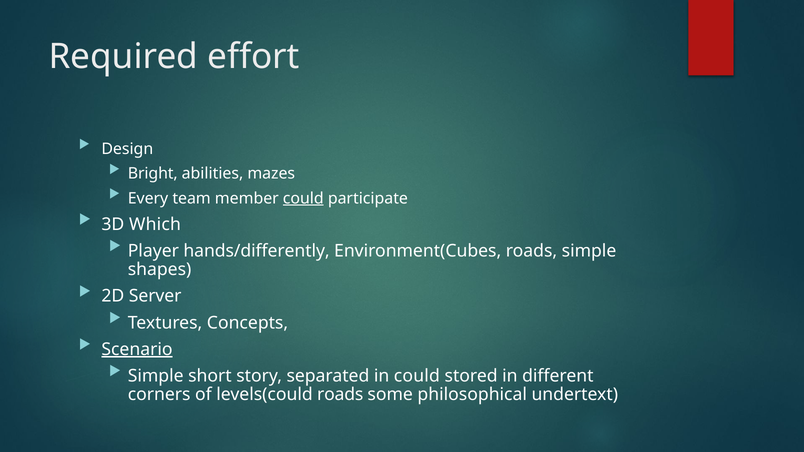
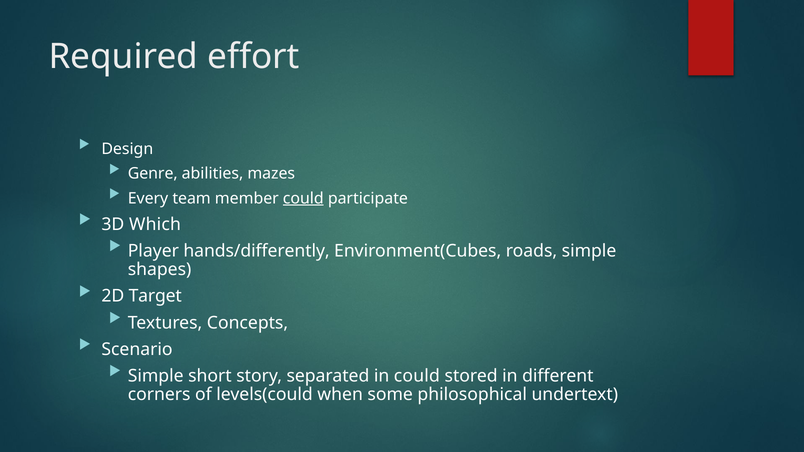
Bright: Bright -> Genre (153, 174)
Server: Server -> Target (155, 296)
Scenario underline: present -> none (137, 349)
levels(could roads: roads -> when (340, 395)
